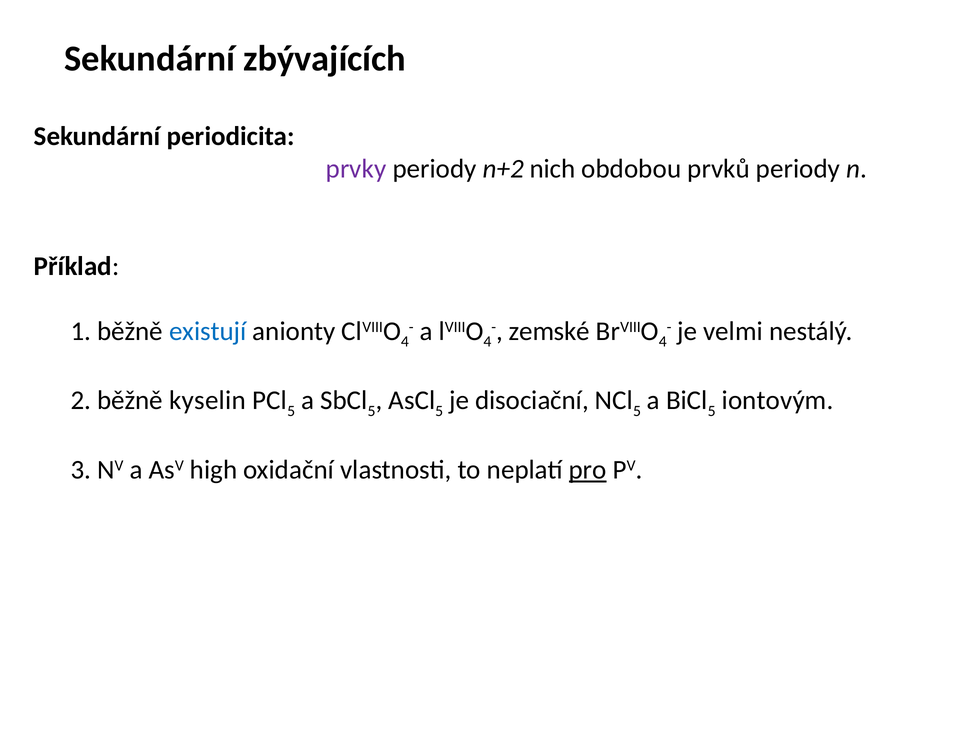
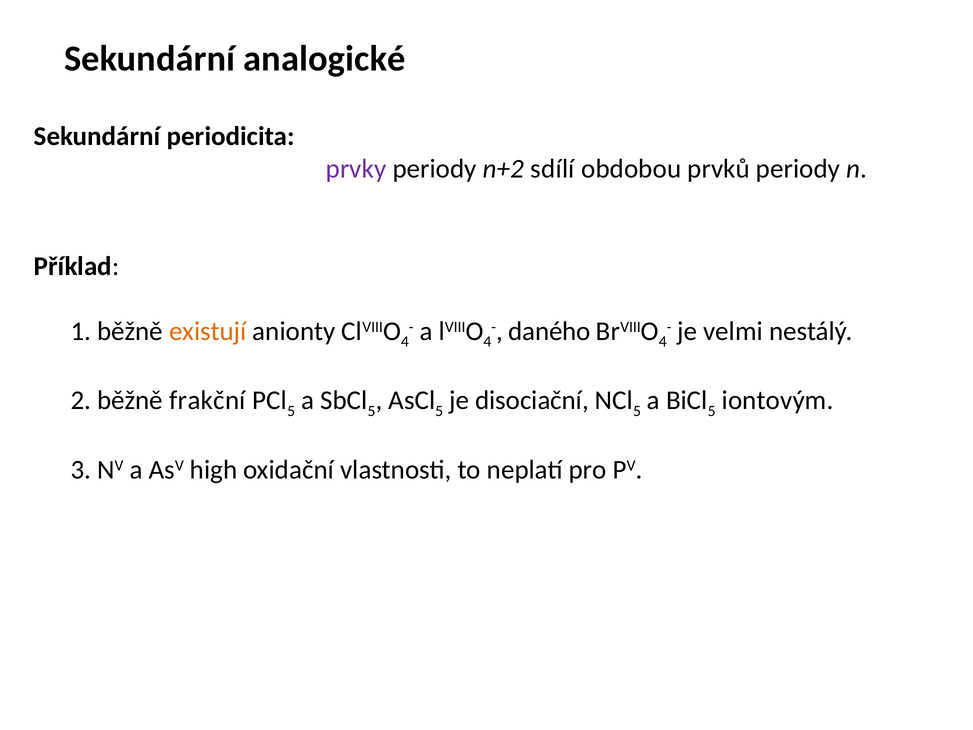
zbývajících: zbývajících -> analogické (325, 59)
nich: nich -> sdílí (552, 169)
existují colour: blue -> orange (208, 331)
zemské: zemské -> daného (549, 331)
kyselin: kyselin -> frakční (208, 400)
pro underline: present -> none (588, 470)
